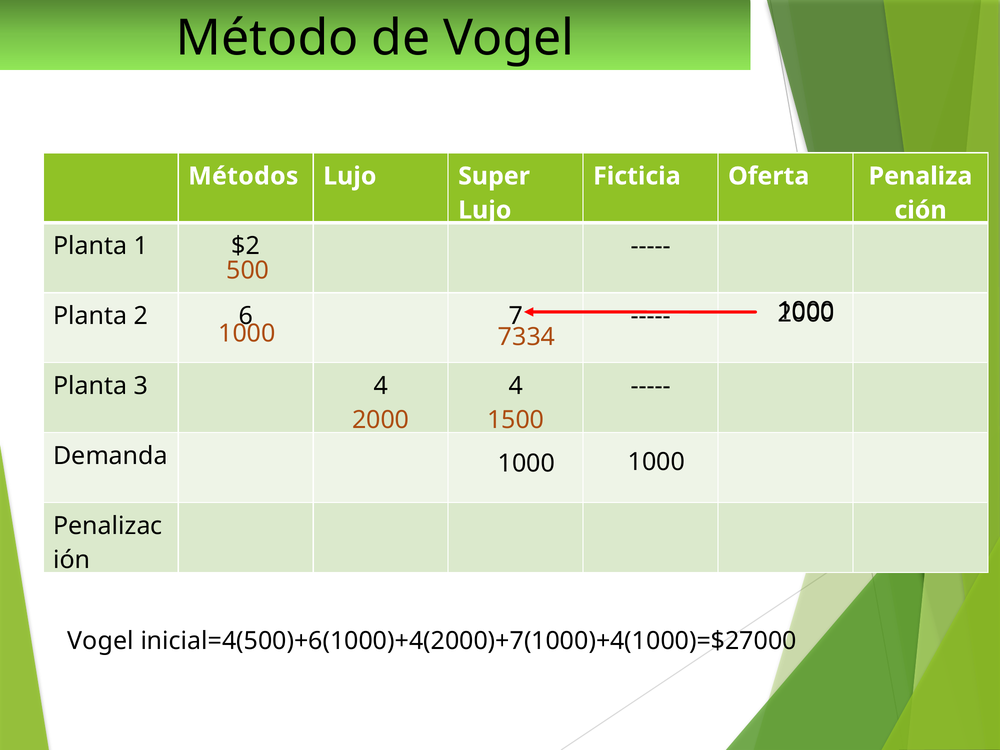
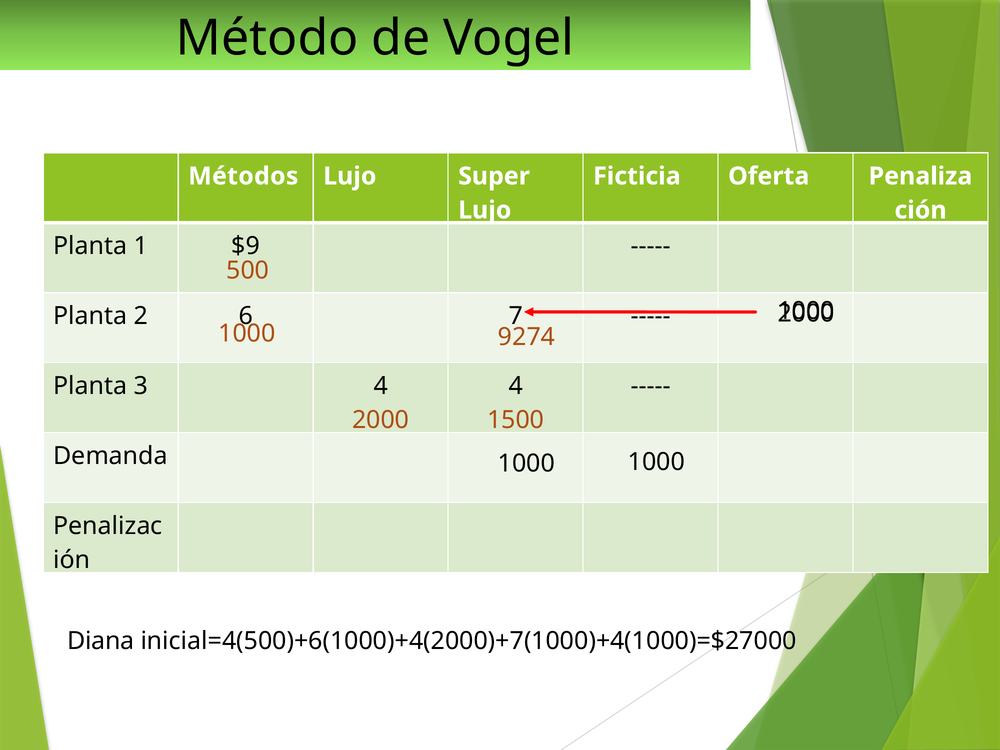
$2: $2 -> $9 (246, 246)
7334: 7334 -> 9274 (527, 337)
Vogel: Vogel -> Diana (101, 641)
